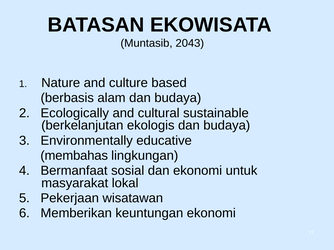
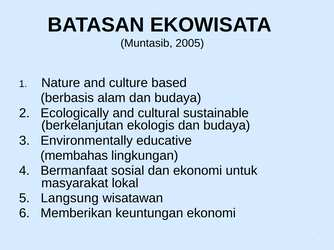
2043: 2043 -> 2005 (190, 43)
Pekerjaan: Pekerjaan -> Langsung (70, 198)
